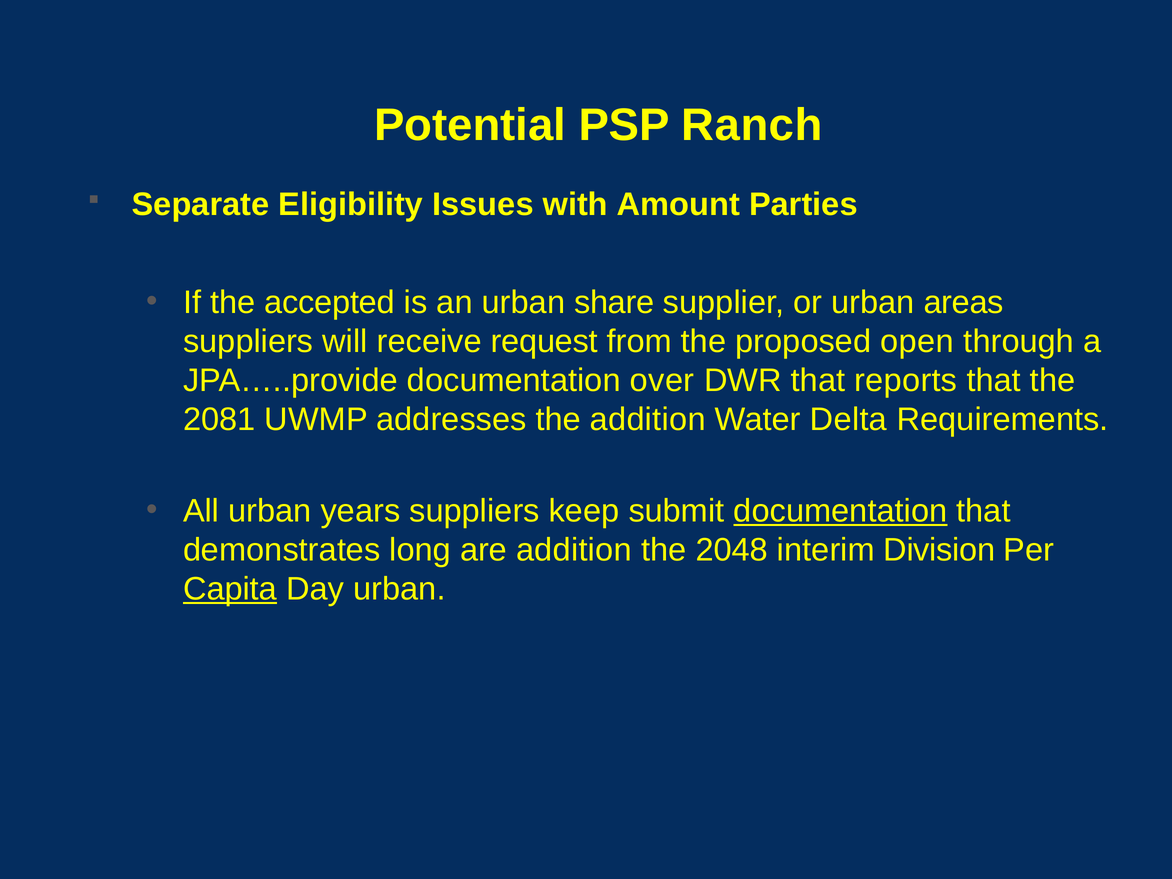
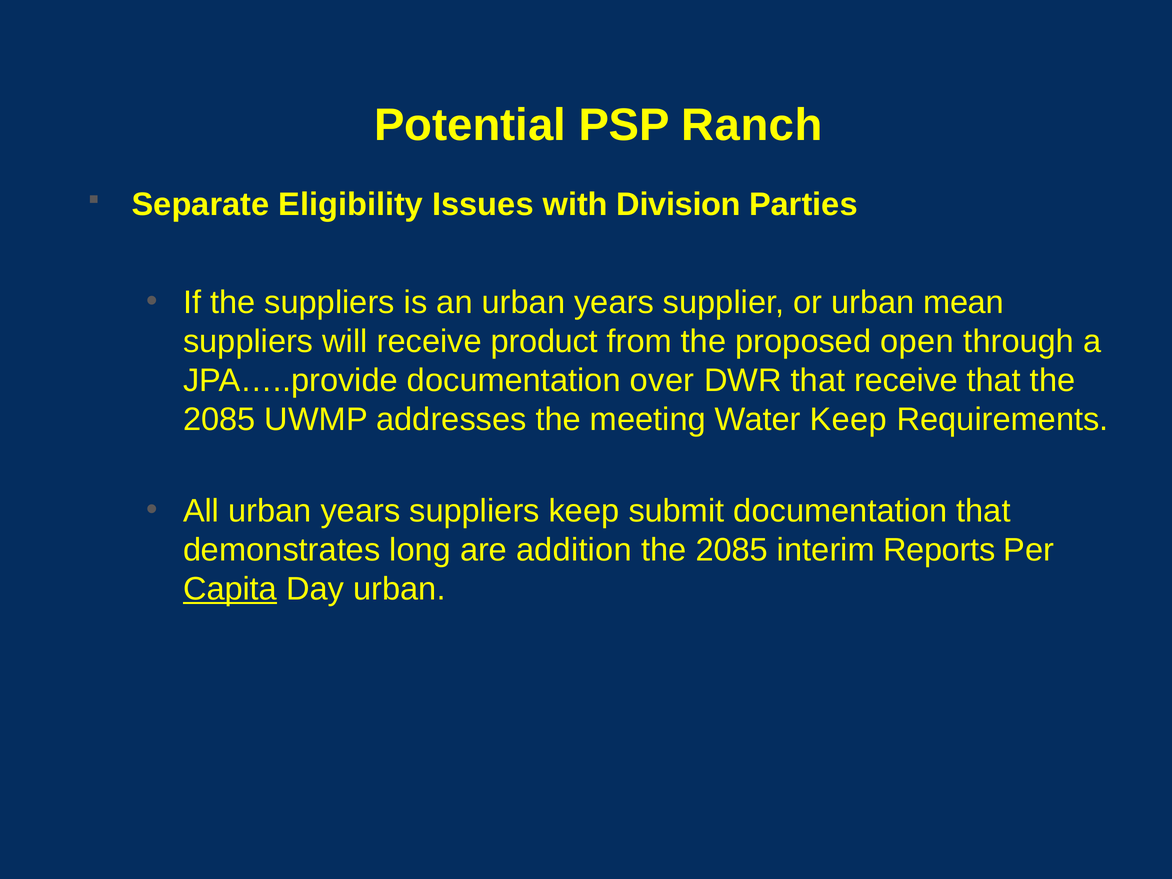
Amount: Amount -> Division (679, 205)
the accepted: accepted -> suppliers (330, 302)
an urban share: share -> years (614, 302)
areas: areas -> mean (964, 302)
request: request -> product (544, 341)
that reports: reports -> receive (906, 381)
2081: 2081 -> 2085 (219, 420)
the addition: addition -> meeting (648, 420)
Water Delta: Delta -> Keep (848, 420)
documentation underline: present -> none (840, 511)
2048: 2048 -> 2085 (732, 550)
Division: Division -> Reports (939, 550)
